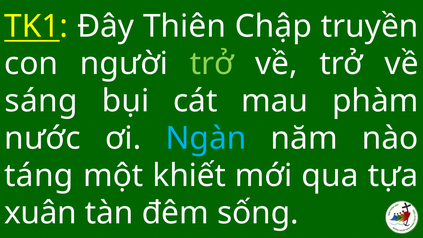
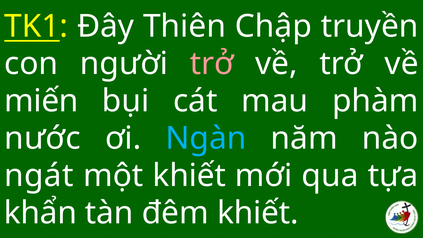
trở colour: light green -> pink (212, 64)
sáng: sáng -> miến (41, 101)
táng: táng -> ngát (39, 176)
xuân: xuân -> khẩn (40, 213)
đêm sống: sống -> khiết (258, 213)
